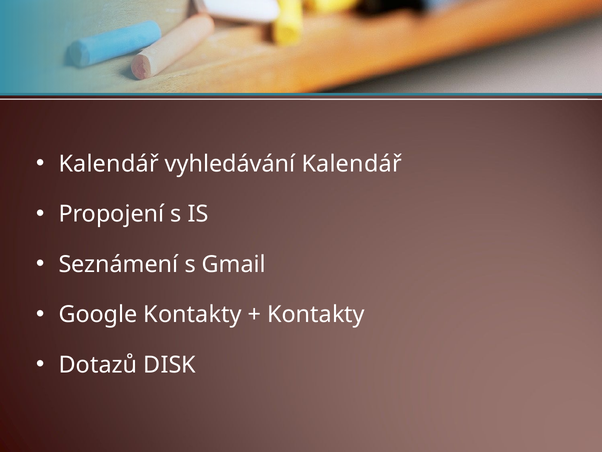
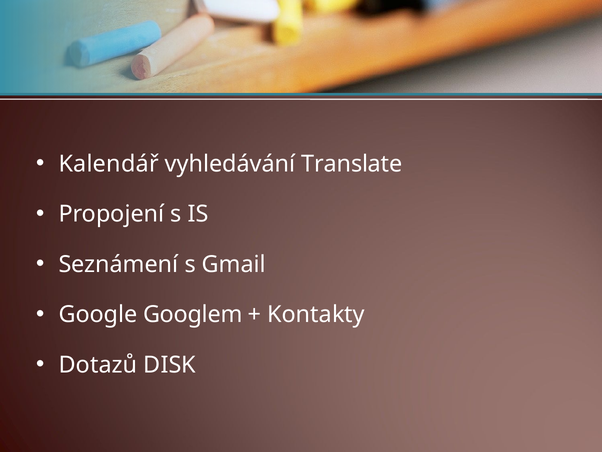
vyhledávání Kalendář: Kalendář -> Translate (352, 164)
Google Kontakty: Kontakty -> Googlem (193, 314)
